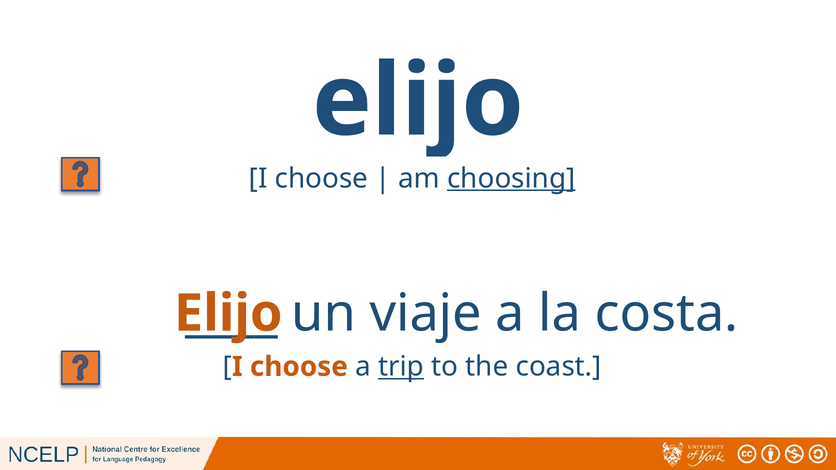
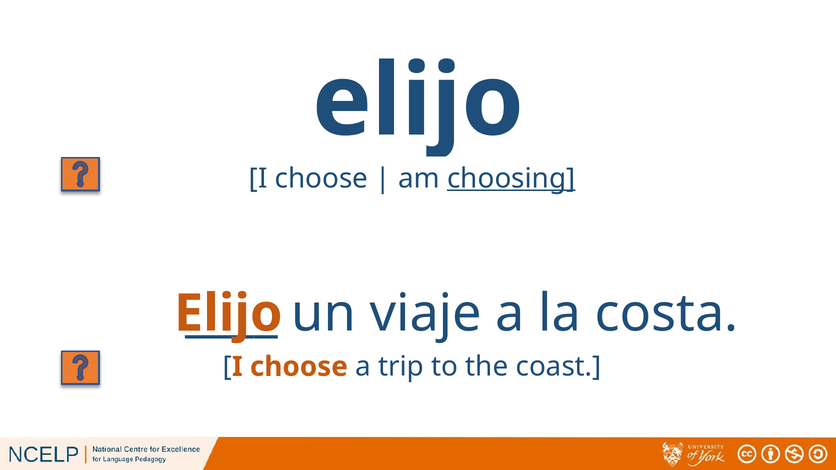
trip underline: present -> none (401, 367)
